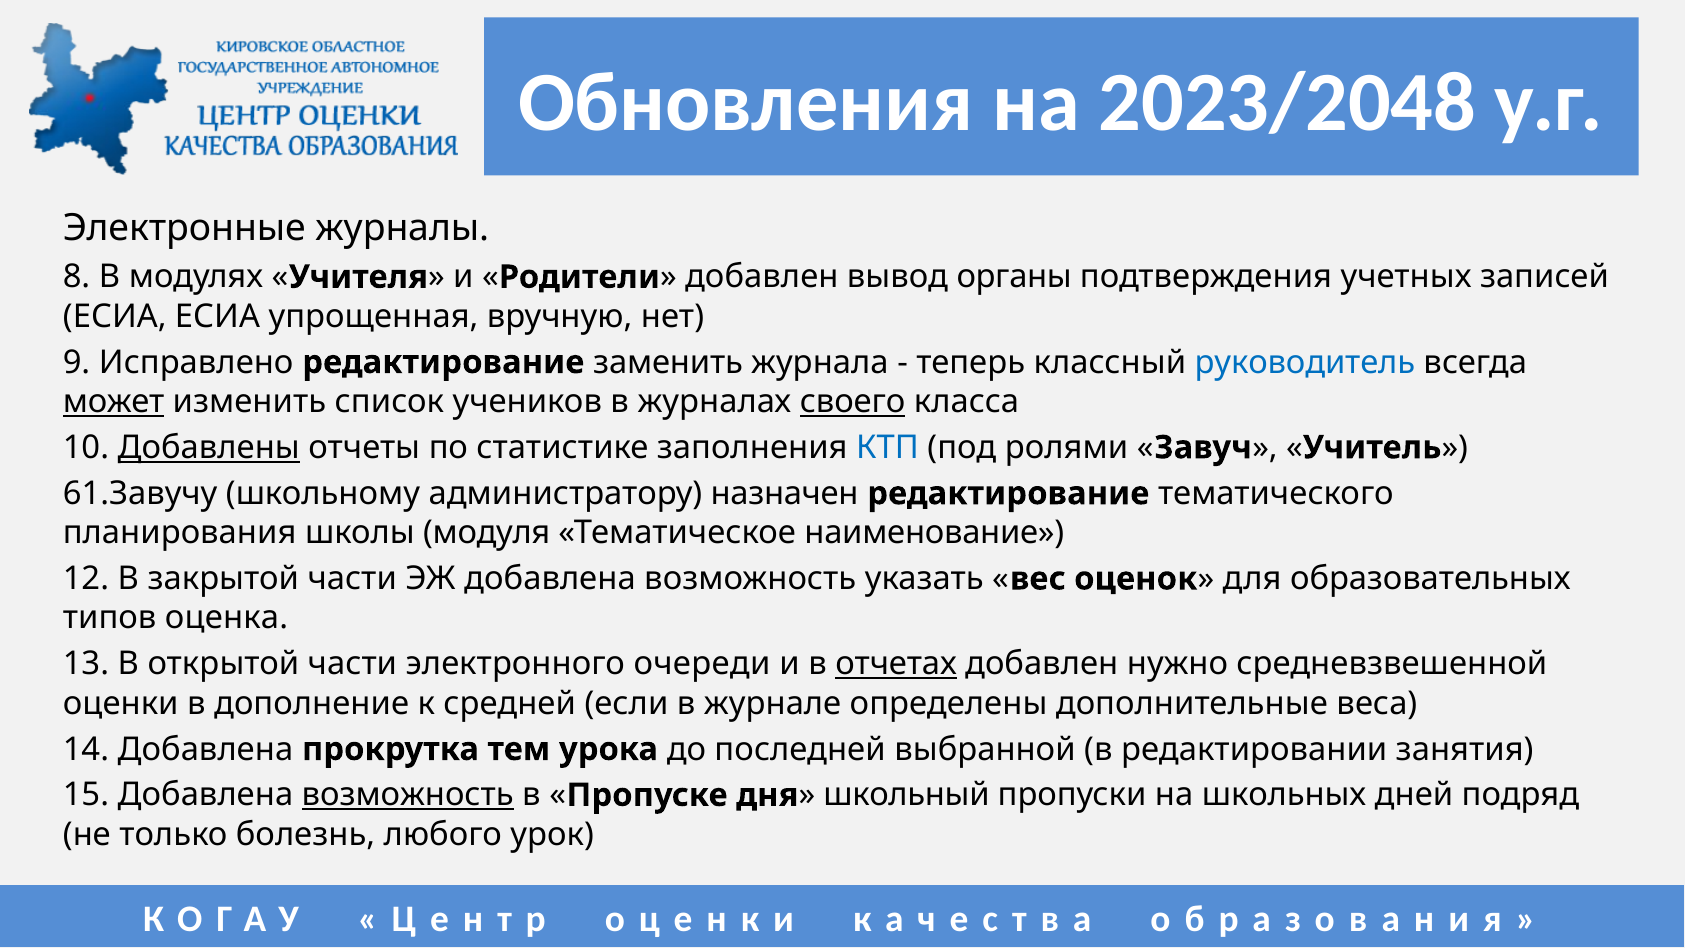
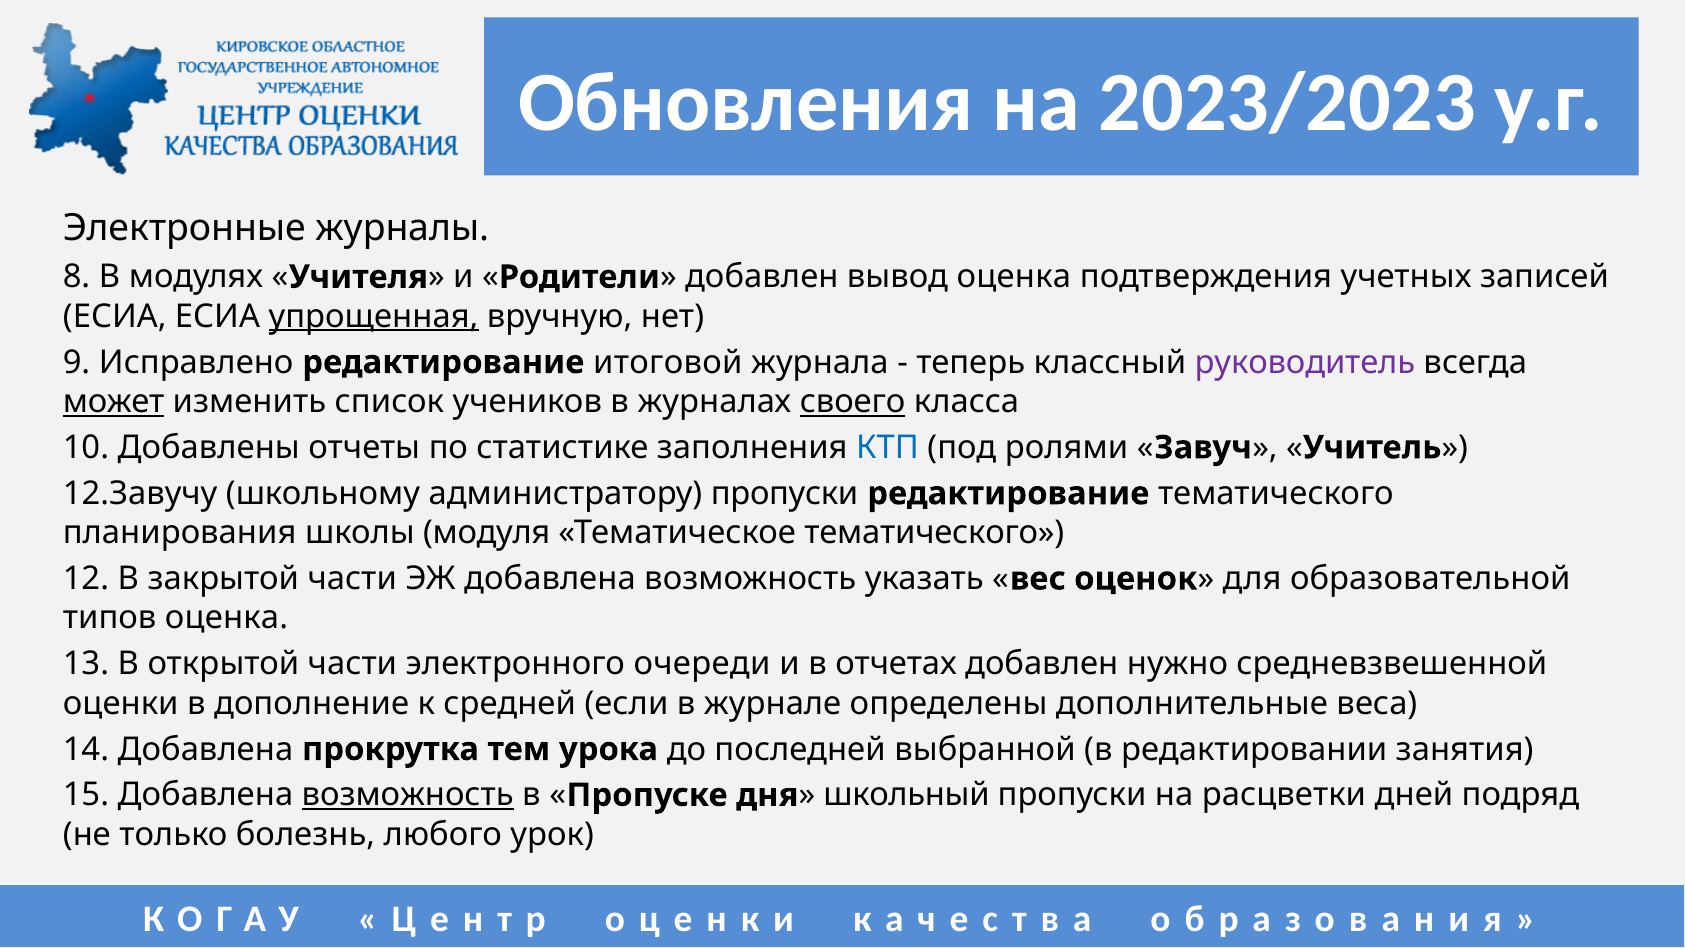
2023/2048: 2023/2048 -> 2023/2023 (1287, 102)
вывод органы: органы -> оценка (1014, 277)
упрощенная underline: none -> present (374, 316)
заменить: заменить -> итоговой (668, 362)
руководитель colour: blue -> purple (1305, 362)
Добавлены underline: present -> none (209, 447)
61.Завучу: 61.Завучу -> 12.Завучу (140, 493)
администратору назначен: назначен -> пропуски (785, 493)
Тематическое наименование: наименование -> тематического (934, 533)
образовательных: образовательных -> образовательной (1430, 579)
отчетах underline: present -> none (896, 664)
школьных: школьных -> расцветки (1284, 795)
